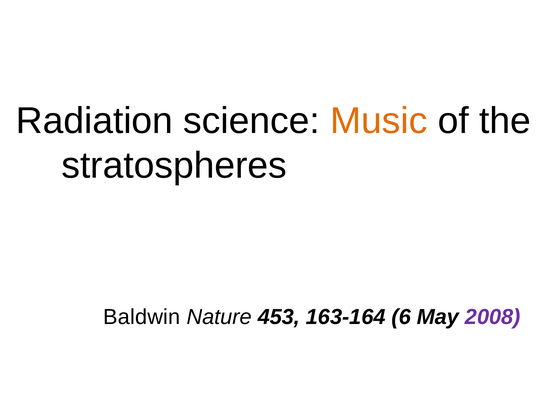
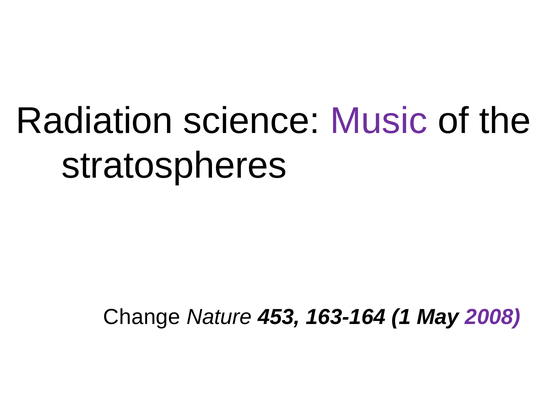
Music colour: orange -> purple (379, 121)
Baldwin: Baldwin -> Change (142, 317)
6: 6 -> 1 (401, 317)
